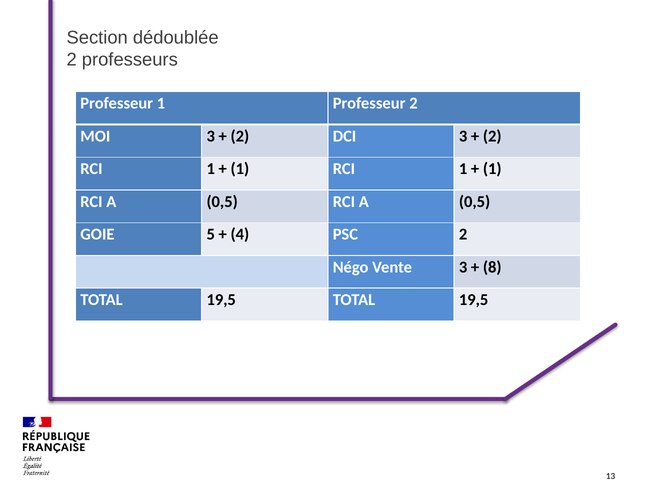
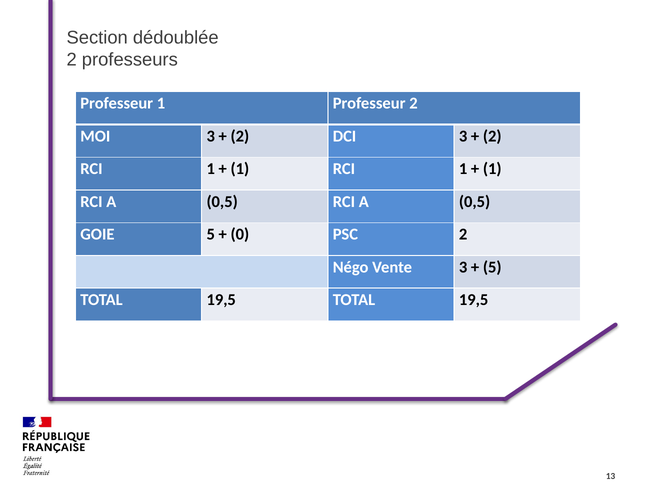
4: 4 -> 0 (240, 234)
8: 8 -> 5 (492, 267)
